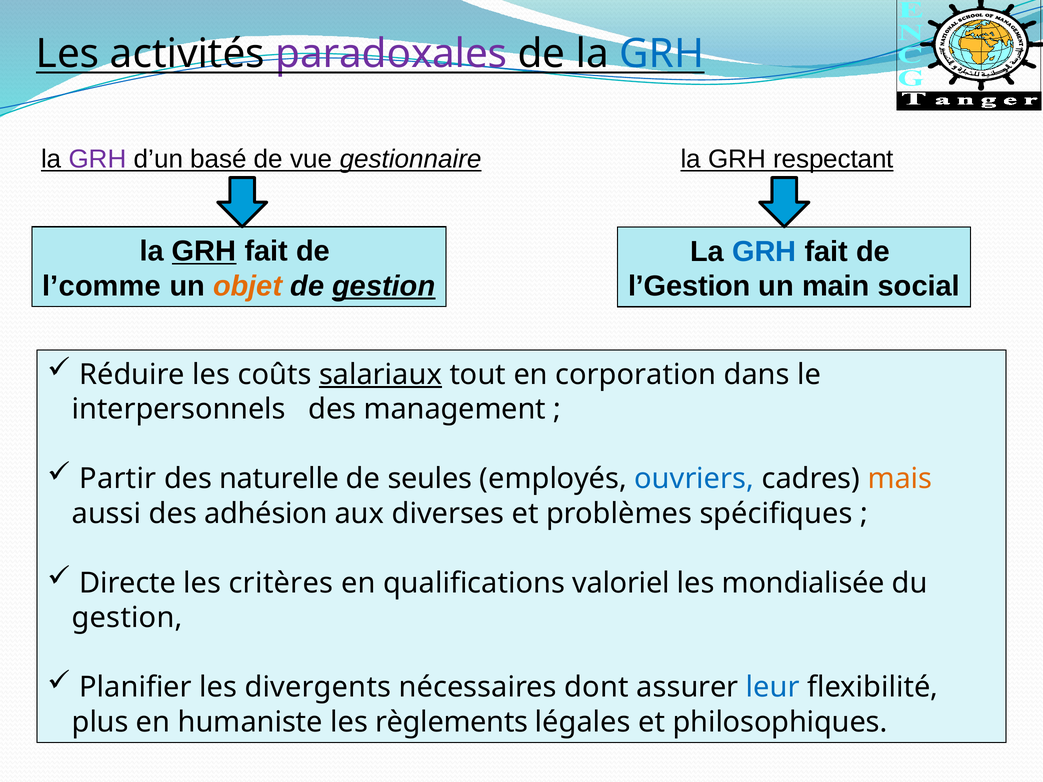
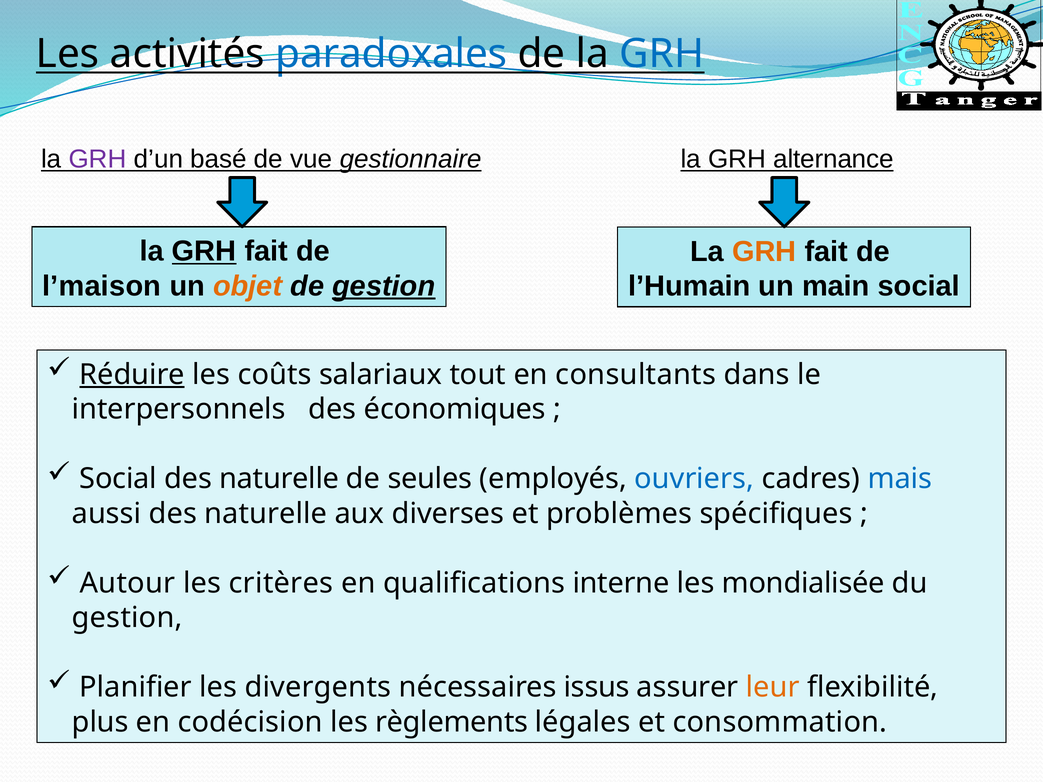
paradoxales colour: purple -> blue (391, 54)
respectant: respectant -> alternance (833, 159)
GRH colour: blue -> orange (764, 252)
l’comme: l’comme -> l’maison (102, 286)
l’Gestion: l’Gestion -> l’Humain (689, 286)
Réduire underline: none -> present (132, 375)
salariaux underline: present -> none (380, 375)
corporation: corporation -> consultants (636, 375)
management: management -> économiques (455, 409)
Partir: Partir -> Social (118, 479)
mais colour: orange -> blue (900, 479)
aussi des adhésion: adhésion -> naturelle (266, 514)
Directe: Directe -> Autour (127, 583)
valoriel: valoriel -> interne (621, 583)
dont: dont -> issus (597, 688)
leur colour: blue -> orange (773, 688)
humaniste: humaniste -> codécision (250, 722)
philosophiques: philosophiques -> consommation (780, 722)
